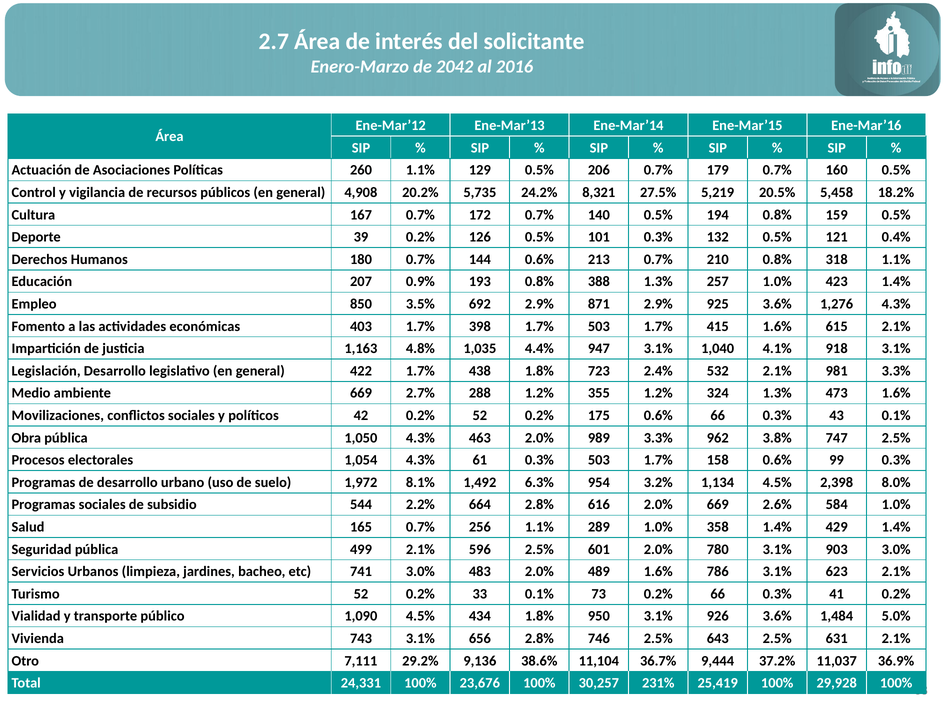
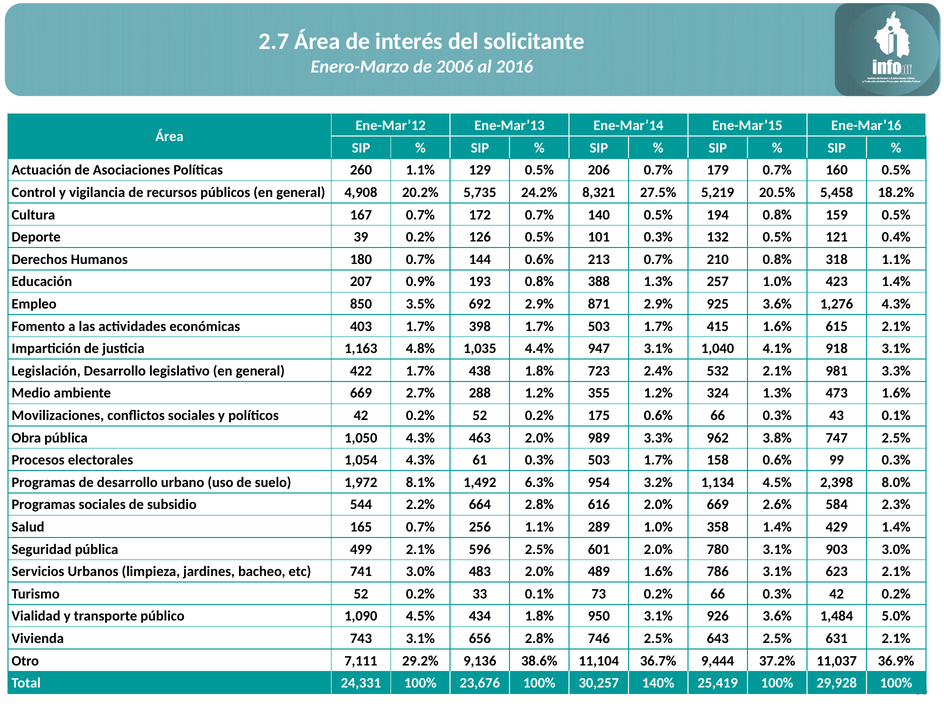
2042: 2042 -> 2006 (455, 66)
584 1.0%: 1.0% -> 2.3% (896, 505)
0.3% 41: 41 -> 42 (837, 594)
231%: 231% -> 140% (658, 683)
